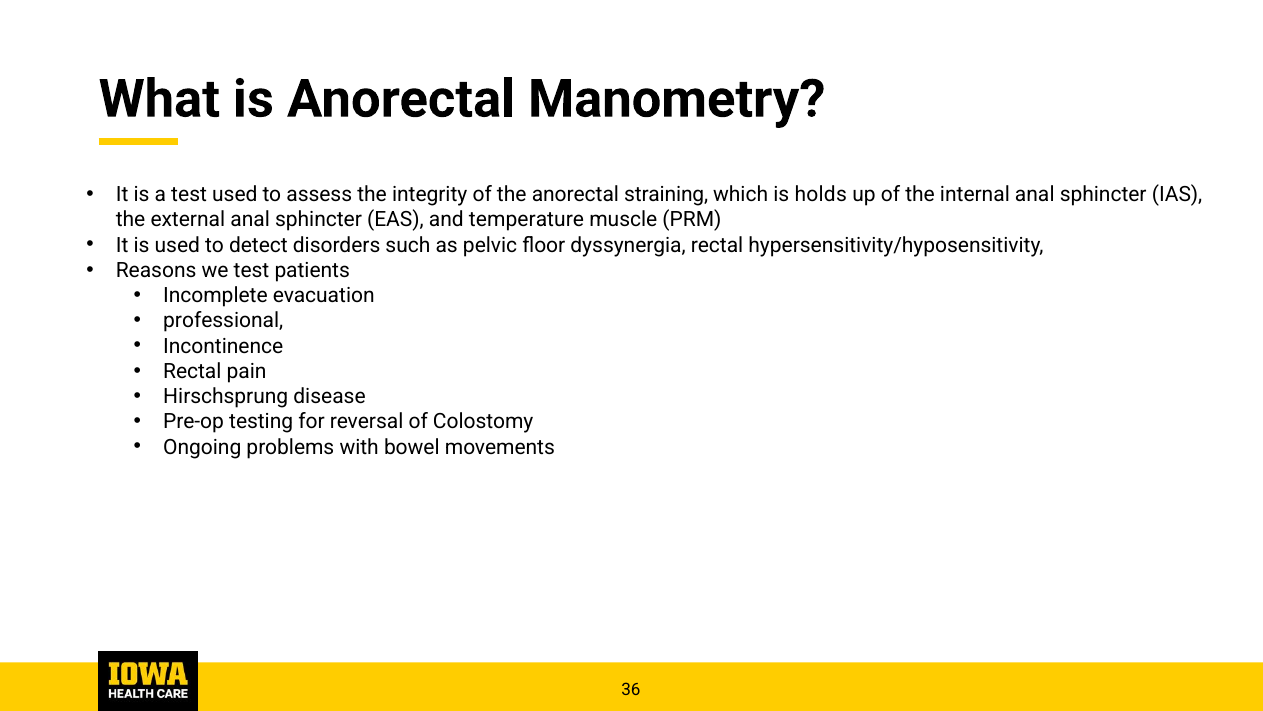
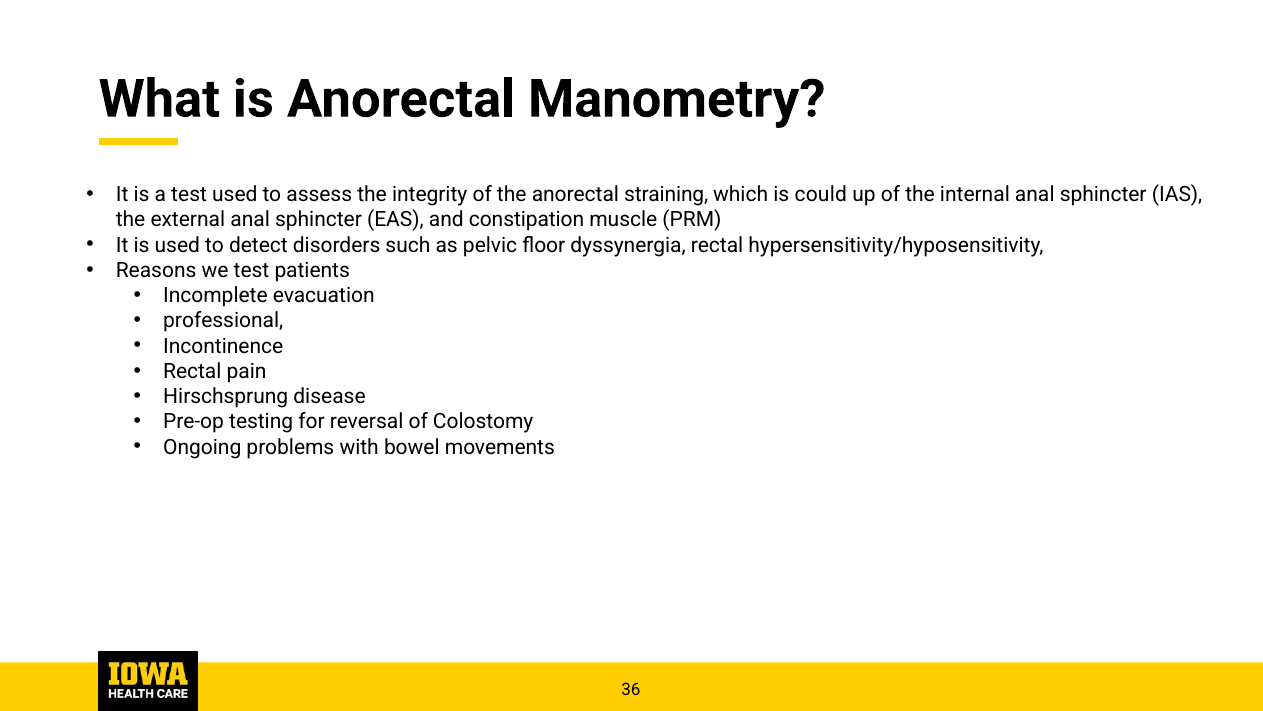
holds: holds -> could (821, 194)
temperature: temperature -> constipation (527, 220)
